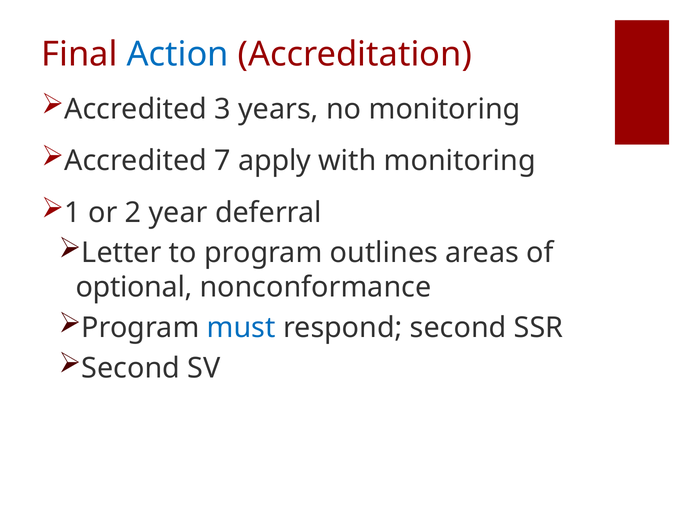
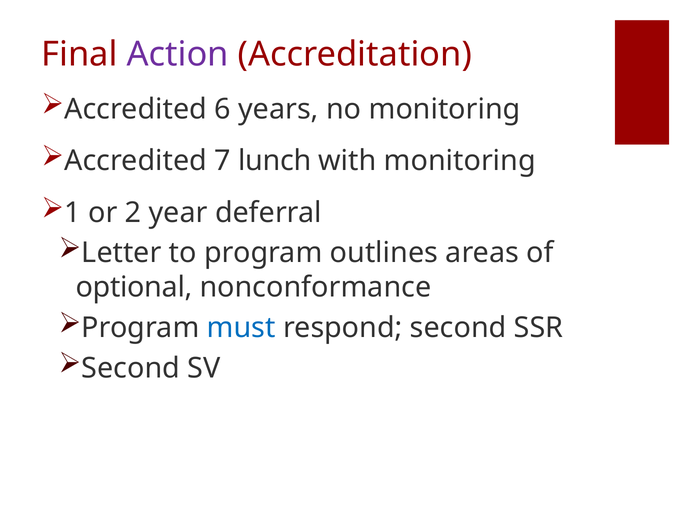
Action colour: blue -> purple (178, 54)
3: 3 -> 6 (223, 109)
apply: apply -> lunch (275, 161)
